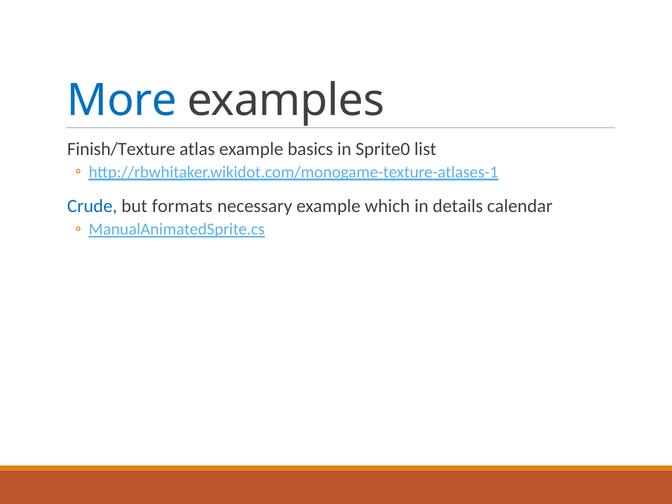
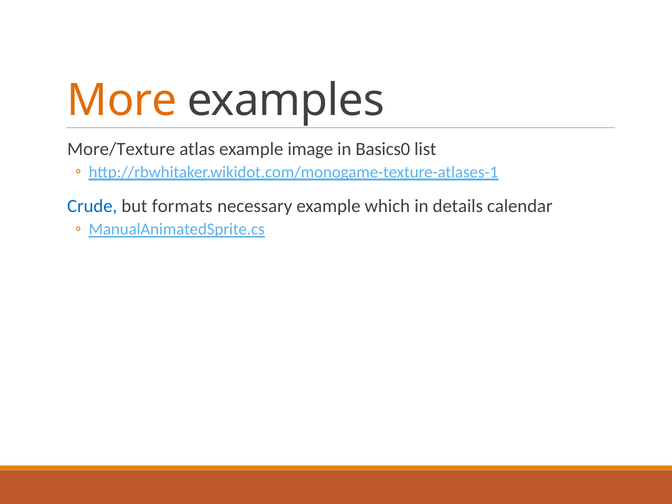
More colour: blue -> orange (122, 100)
Finish/Texture: Finish/Texture -> More/Texture (121, 149)
basics: basics -> image (310, 149)
Sprite0: Sprite0 -> Basics0 (383, 149)
